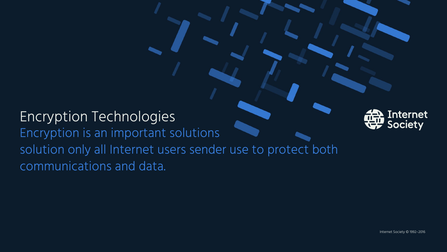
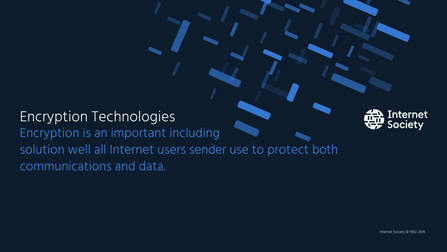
solutions: solutions -> including (195, 133)
only: only -> well (79, 149)
